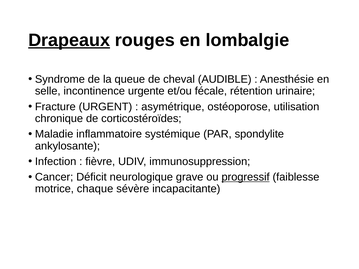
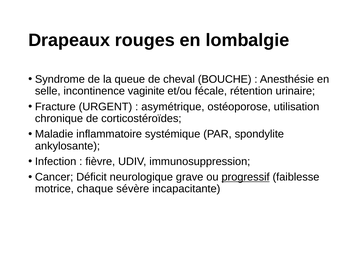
Drapeaux underline: present -> none (69, 40)
AUDIBLE: AUDIBLE -> BOUCHE (225, 79)
urgente: urgente -> vaginite (146, 91)
